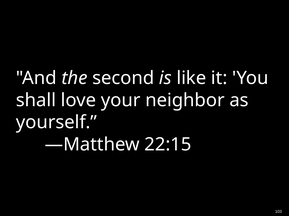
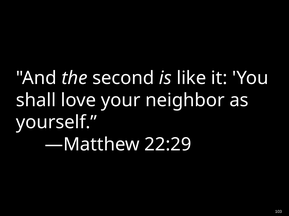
22:15: 22:15 -> 22:29 (168, 145)
